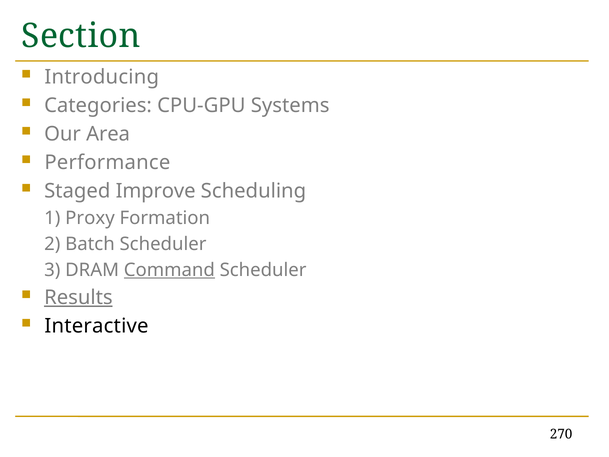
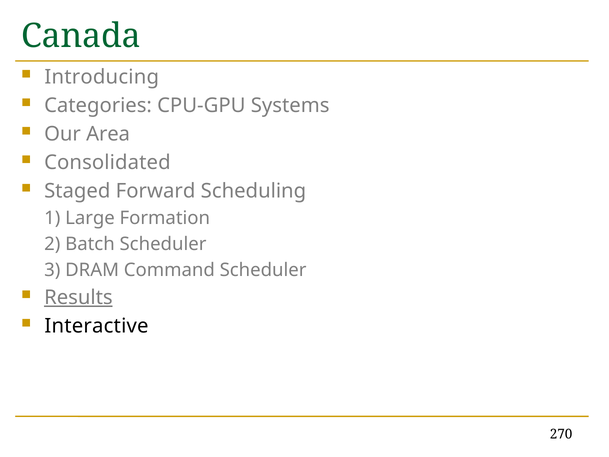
Section: Section -> Canada (81, 36)
Performance: Performance -> Consolidated (107, 162)
Improve: Improve -> Forward (156, 191)
Proxy: Proxy -> Large (90, 218)
Command underline: present -> none (169, 270)
